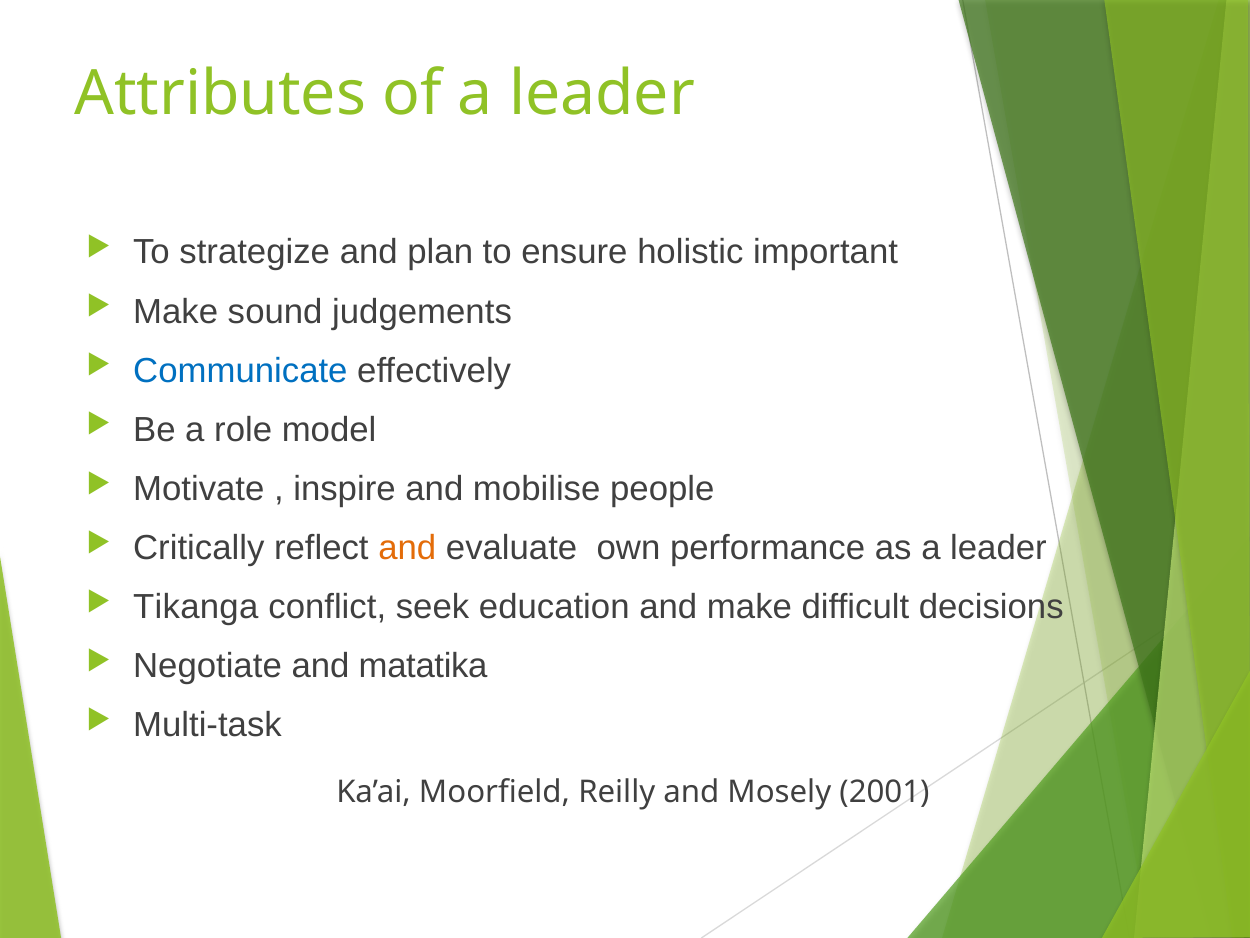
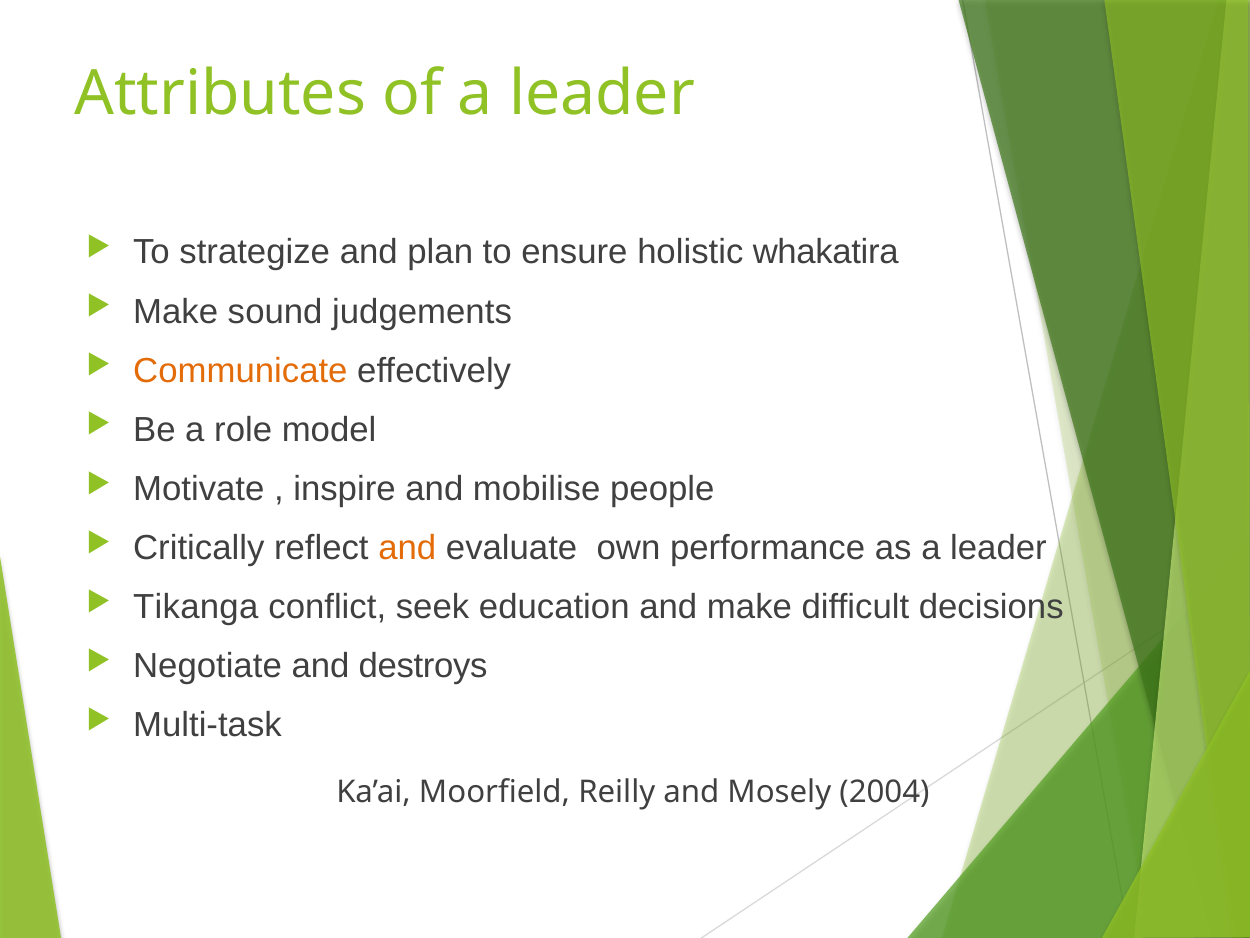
important: important -> whakatira (826, 252)
Communicate colour: blue -> orange (240, 370)
matatika: matatika -> destroys (423, 666)
2001: 2001 -> 2004 (884, 792)
